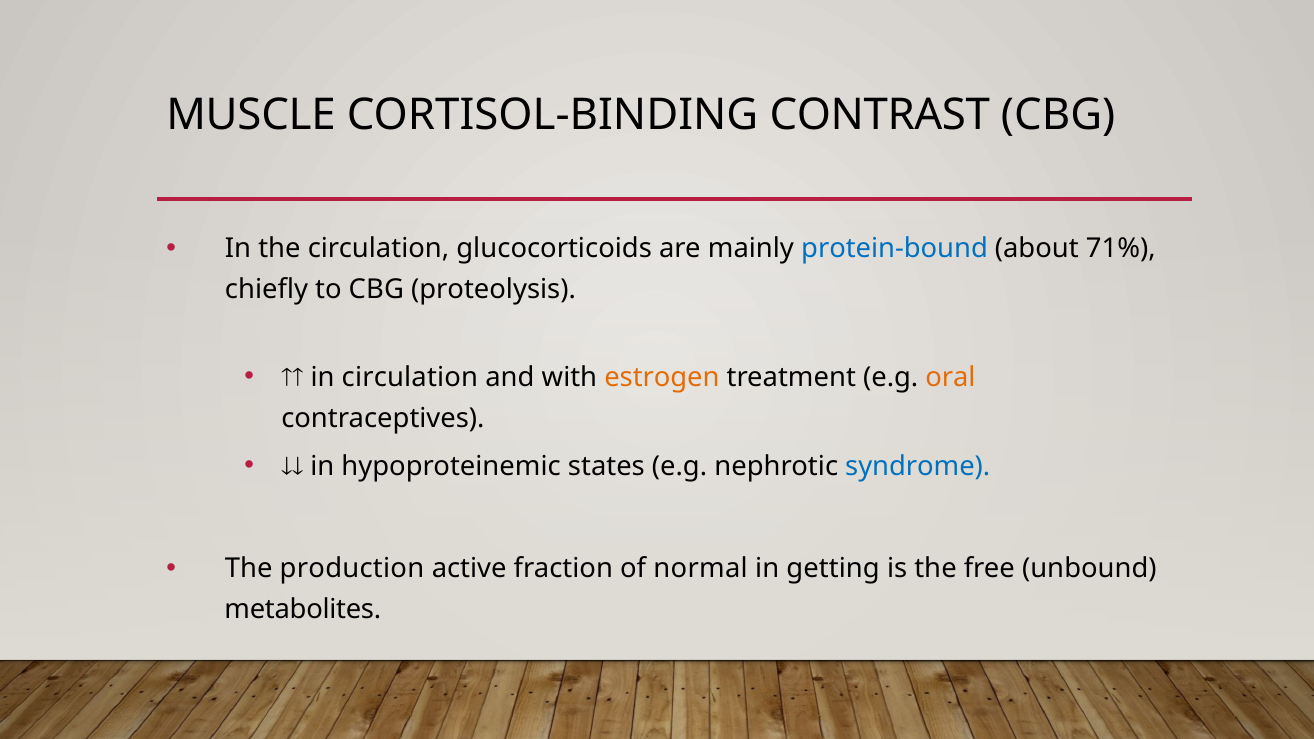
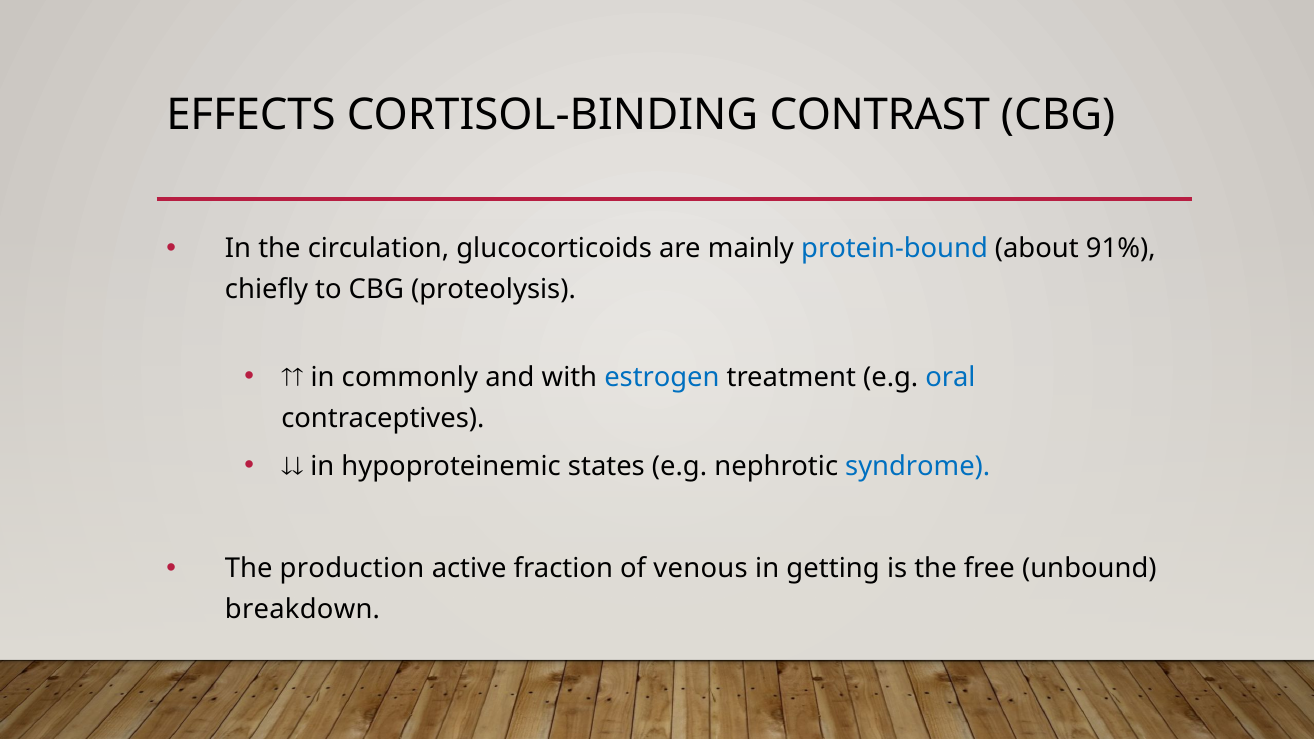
MUSCLE: MUSCLE -> EFFECTS (251, 115)
71%: 71% -> 91% (1121, 249)
in circulation: circulation -> commonly (410, 377)
estrogen colour: orange -> blue (662, 377)
oral colour: orange -> blue (950, 377)
normal: normal -> venous (701, 569)
metabolites: metabolites -> breakdown (303, 610)
